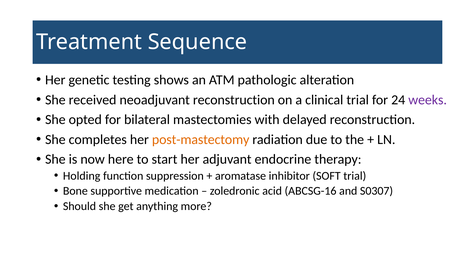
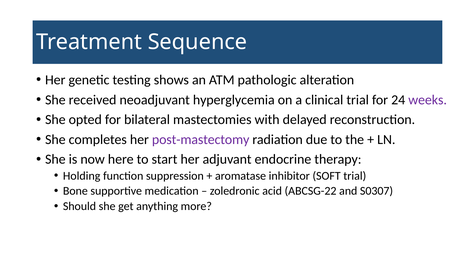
neoadjuvant reconstruction: reconstruction -> hyperglycemia (234, 100)
post-mastectomy colour: orange -> purple (201, 140)
ABCSG-16: ABCSG-16 -> ABCSG-22 (311, 191)
